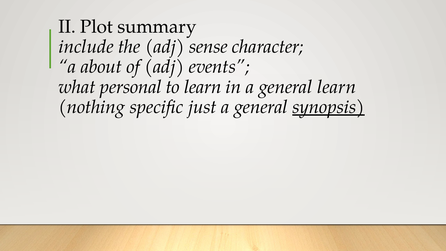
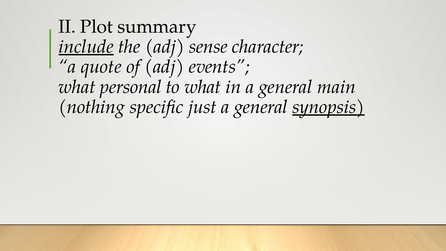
include underline: none -> present (86, 47)
about: about -> quote (101, 67)
to learn: learn -> what (203, 87)
general learn: learn -> main (337, 87)
